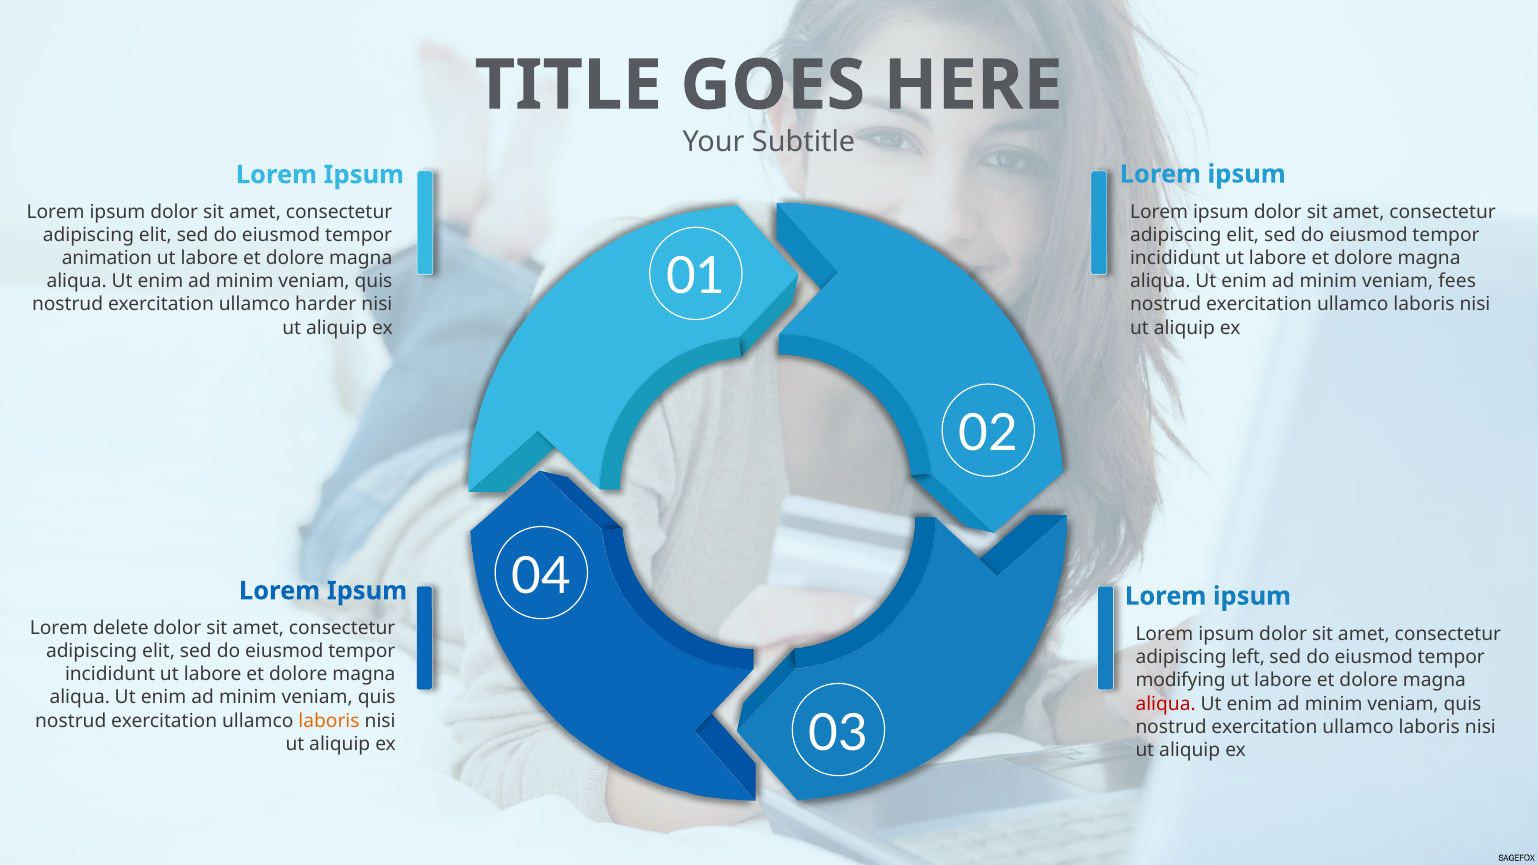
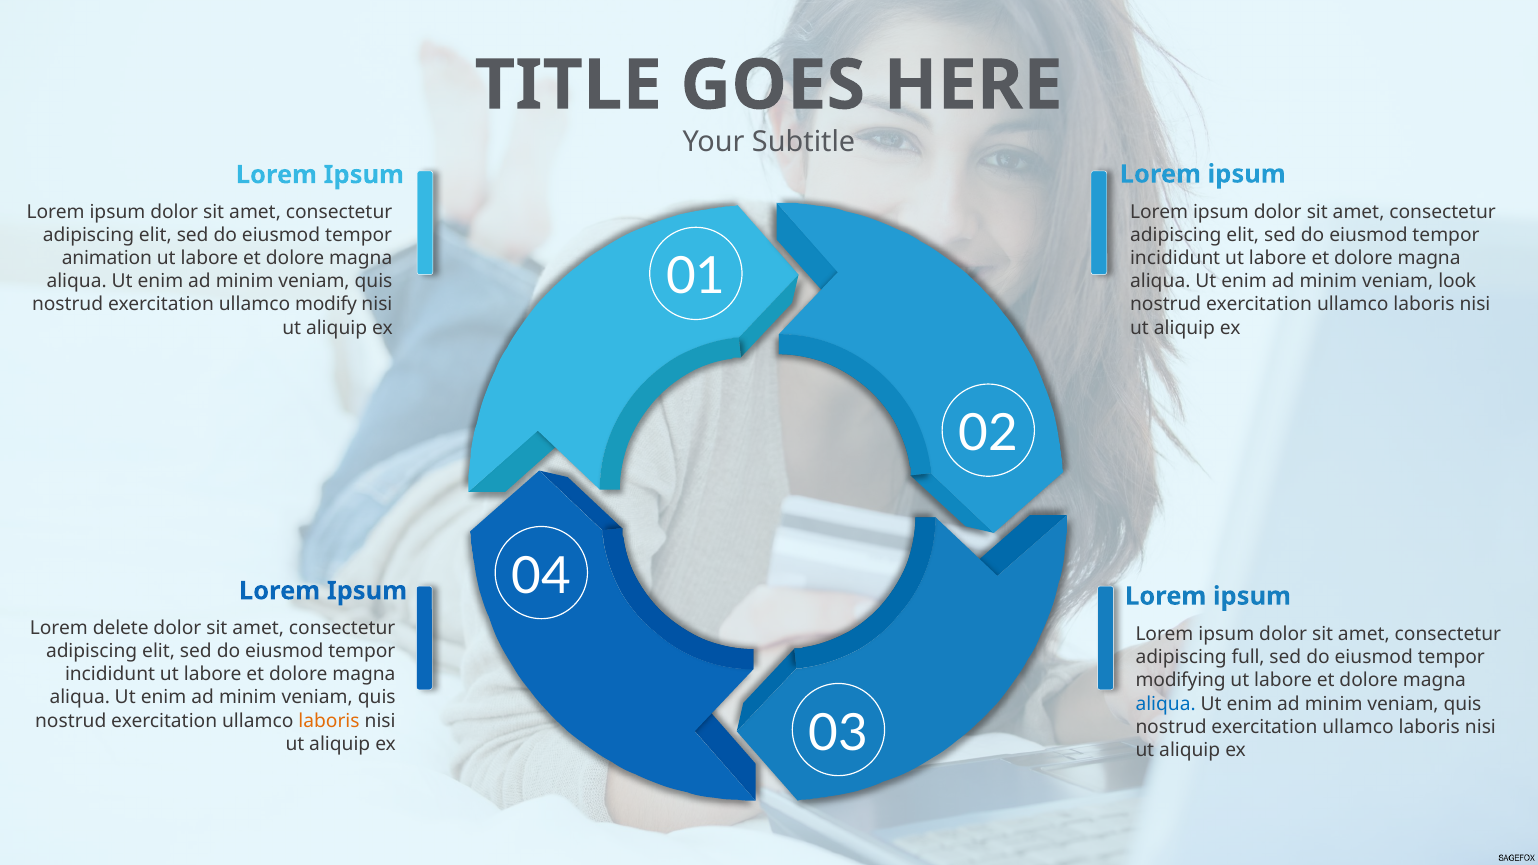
fees: fees -> look (1457, 282)
harder: harder -> modify (326, 305)
left: left -> full (1248, 658)
aliqua colour: red -> blue (1166, 704)
